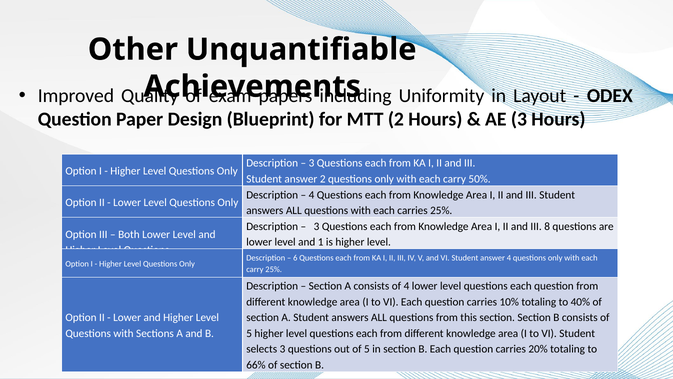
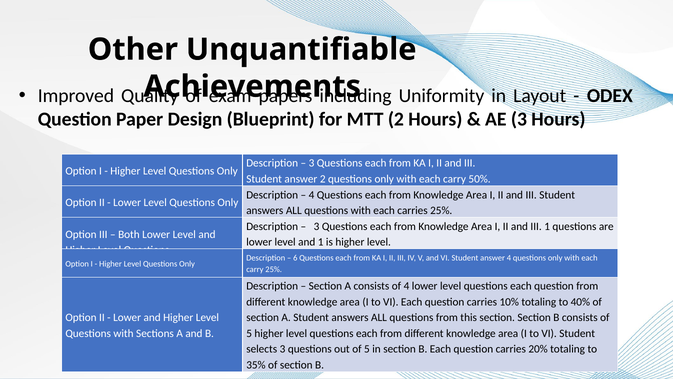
III 8: 8 -> 1 (547, 226)
66%: 66% -> 35% (256, 365)
